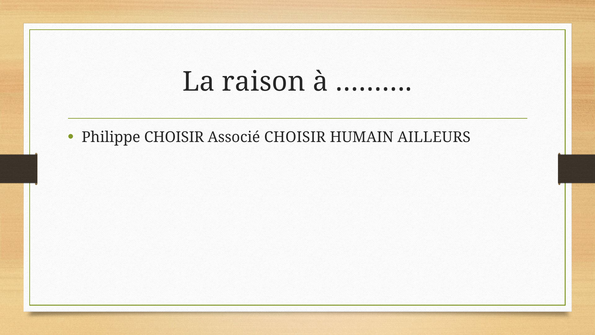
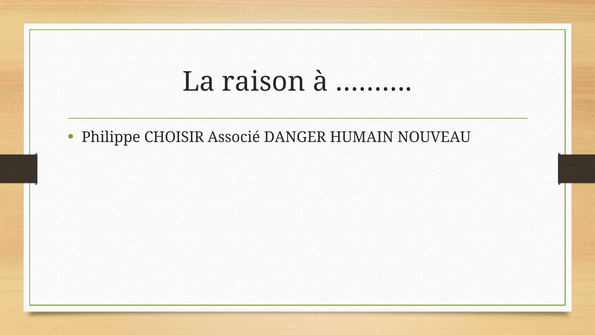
Associé CHOISIR: CHOISIR -> DANGER (295, 137)
AILLEURS: AILLEURS -> NOUVEAU (434, 137)
